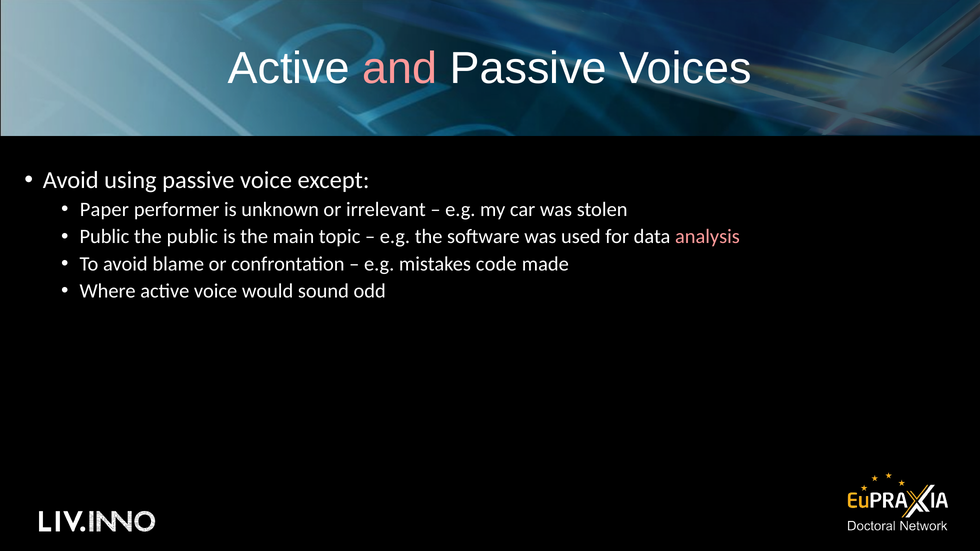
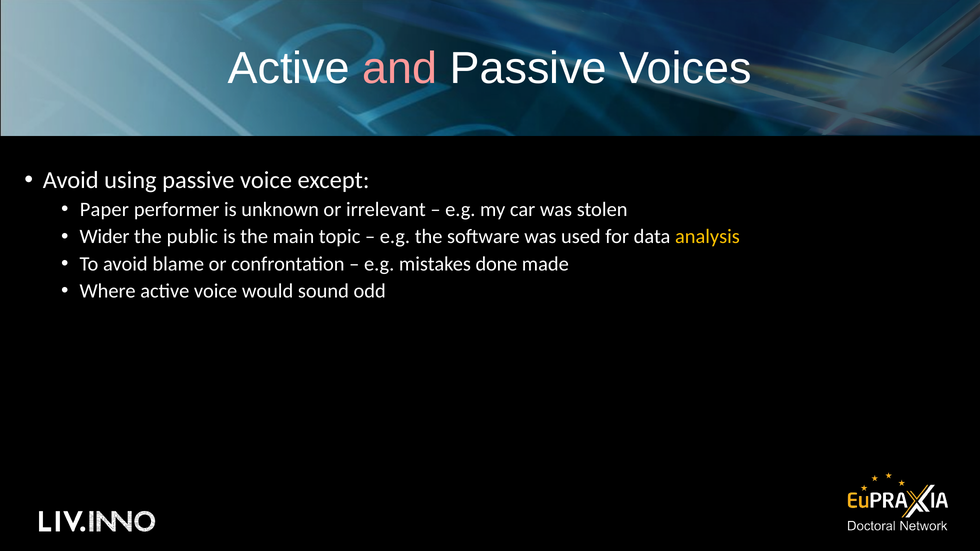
Public: Public -> Wider (105, 237)
analysis colour: pink -> yellow (707, 237)
code: code -> done (496, 264)
